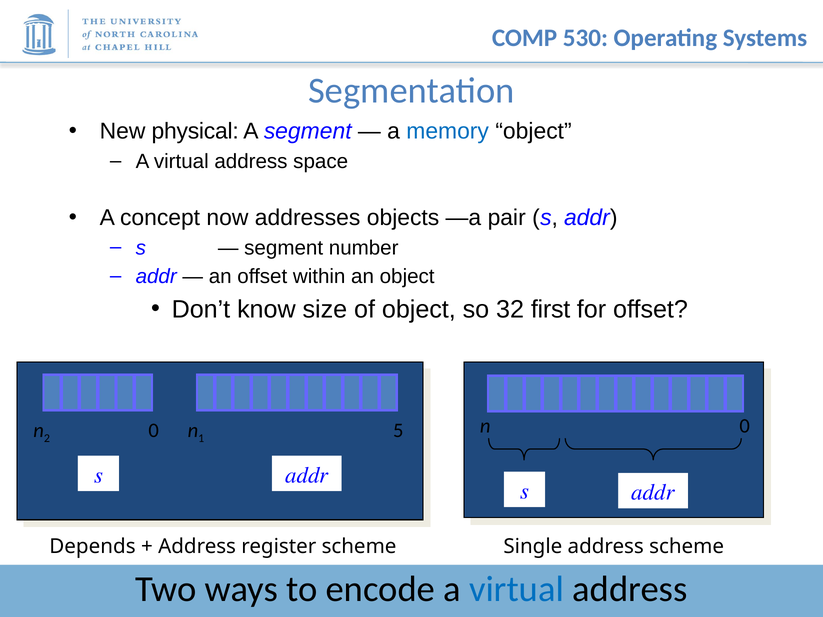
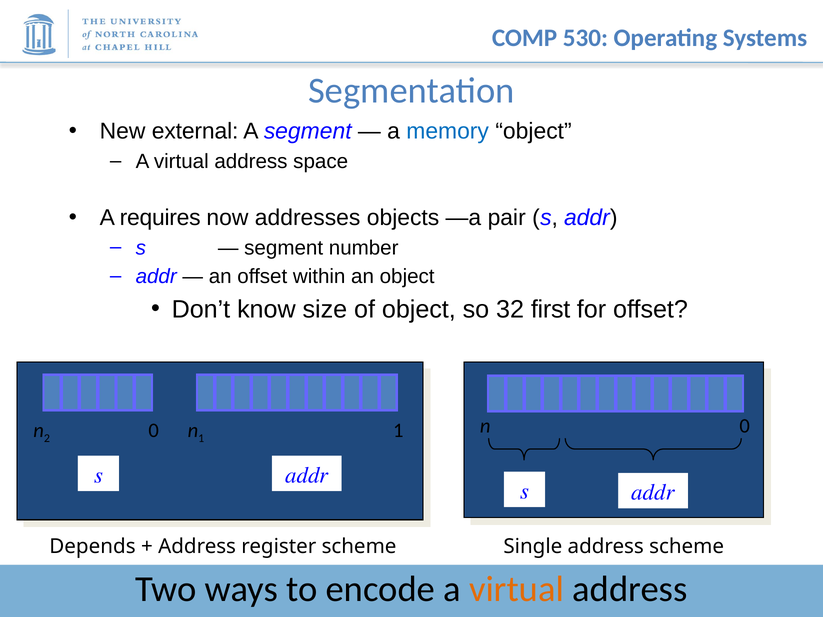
physical: physical -> external (195, 131)
concept: concept -> requires (160, 218)
0 5: 5 -> 1 (398, 431)
virtual colour: blue -> orange (517, 590)
